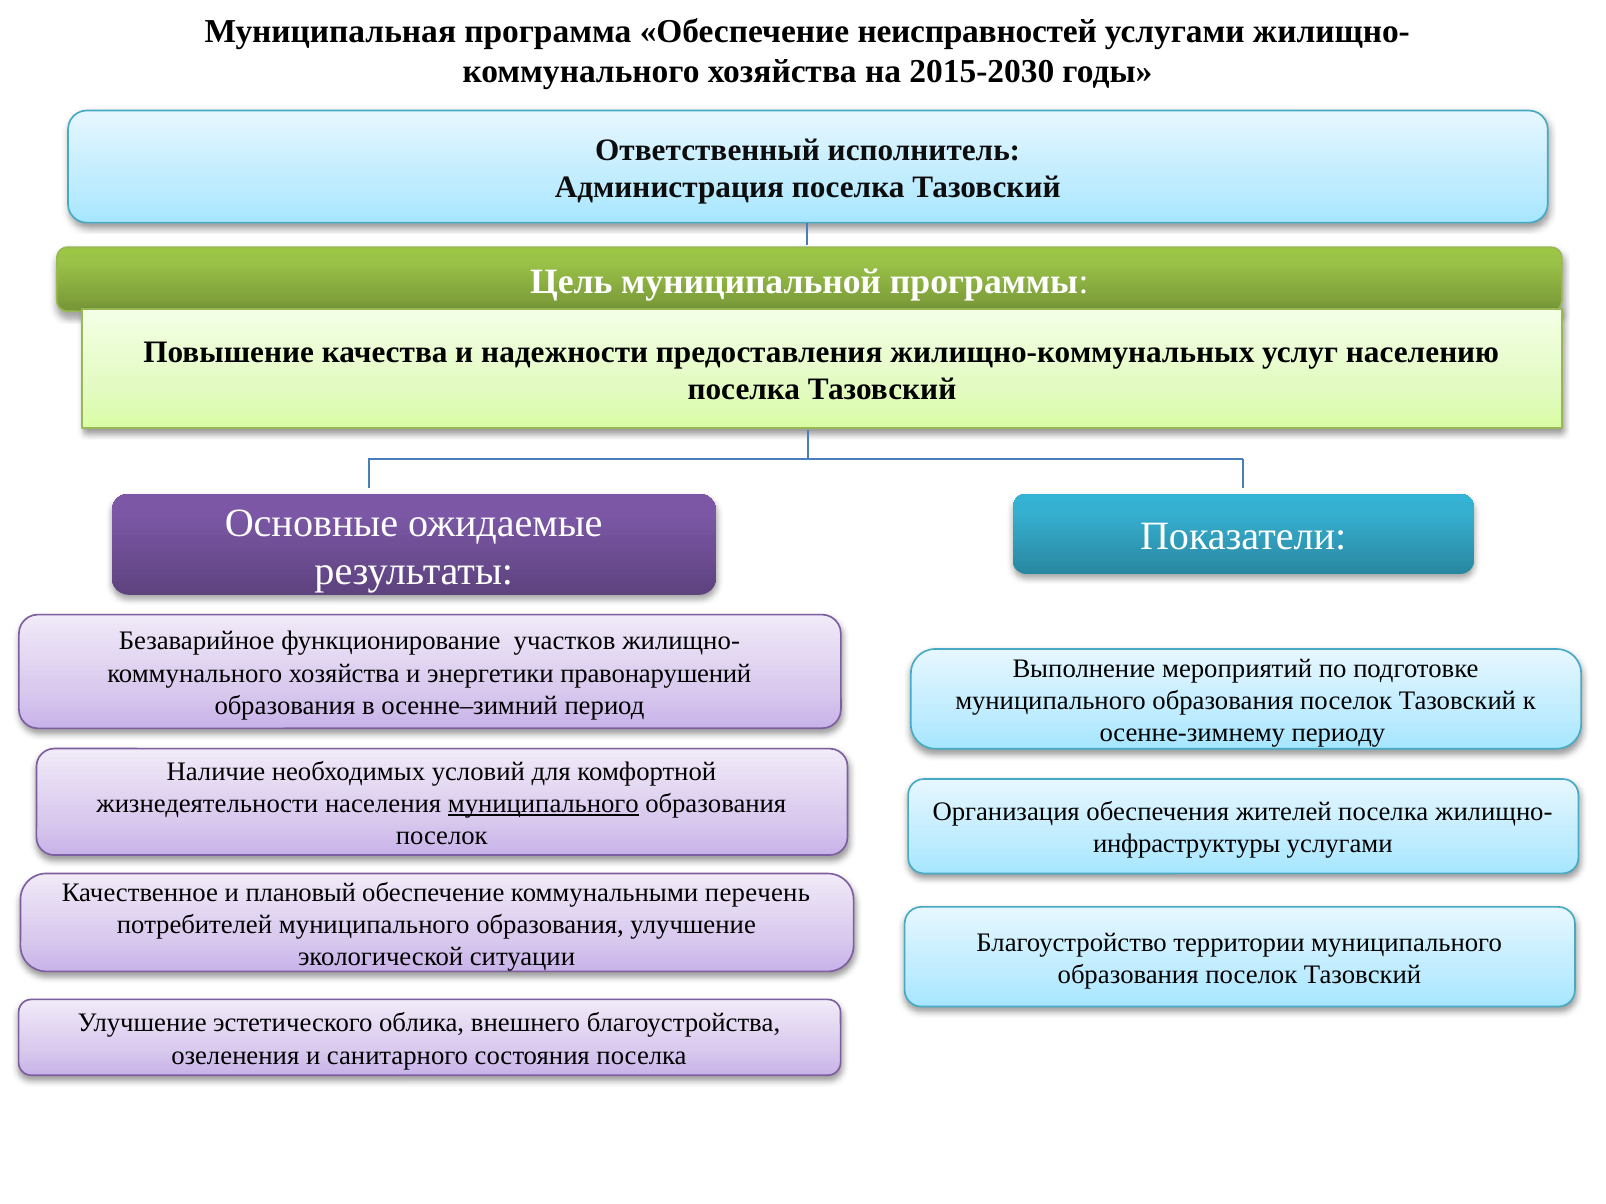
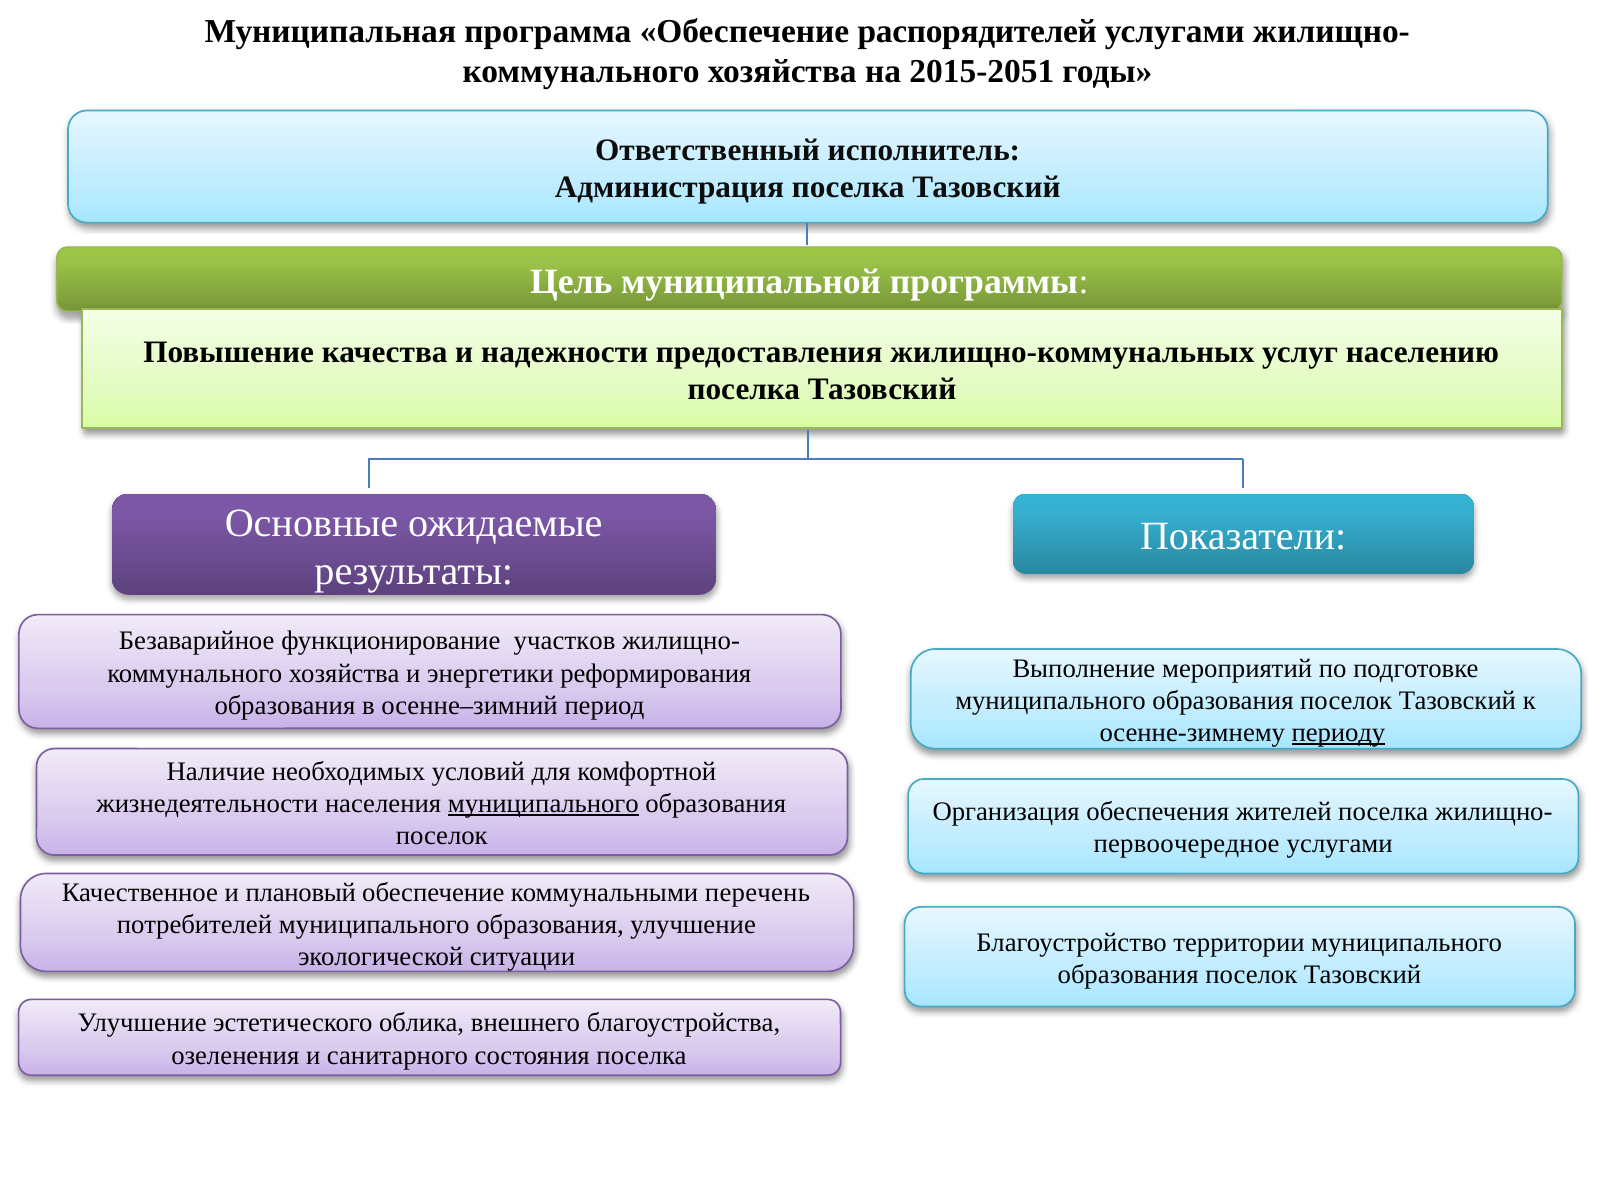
неисправностей: неисправностей -> распорядителей (977, 32)
2015-2030: 2015-2030 -> 2015-2051 (982, 72)
правонарушений: правонарушений -> реформирования (656, 674)
периоду underline: none -> present (1339, 733)
инфраструктуры: инфраструктуры -> первоочередное (1187, 844)
